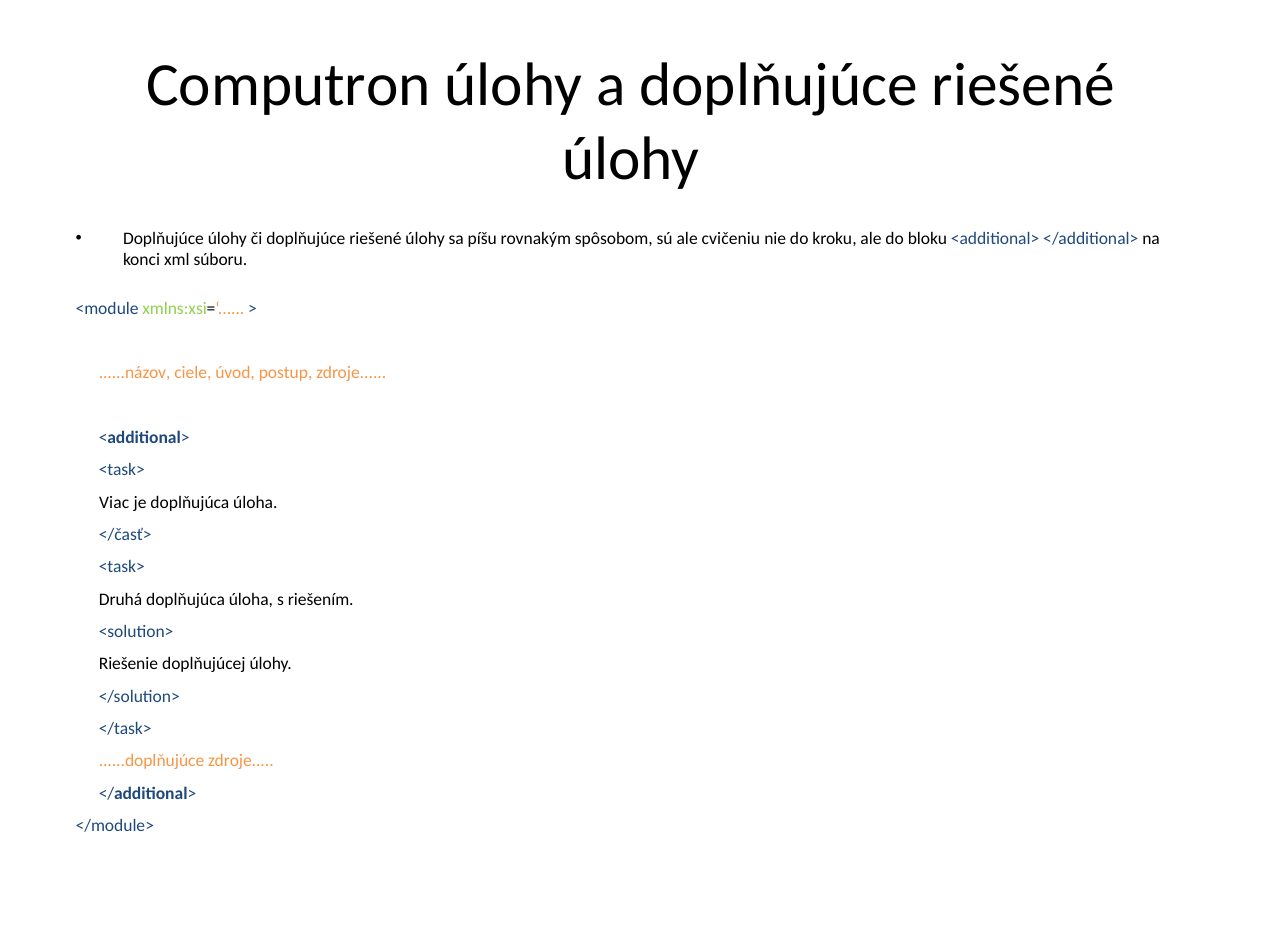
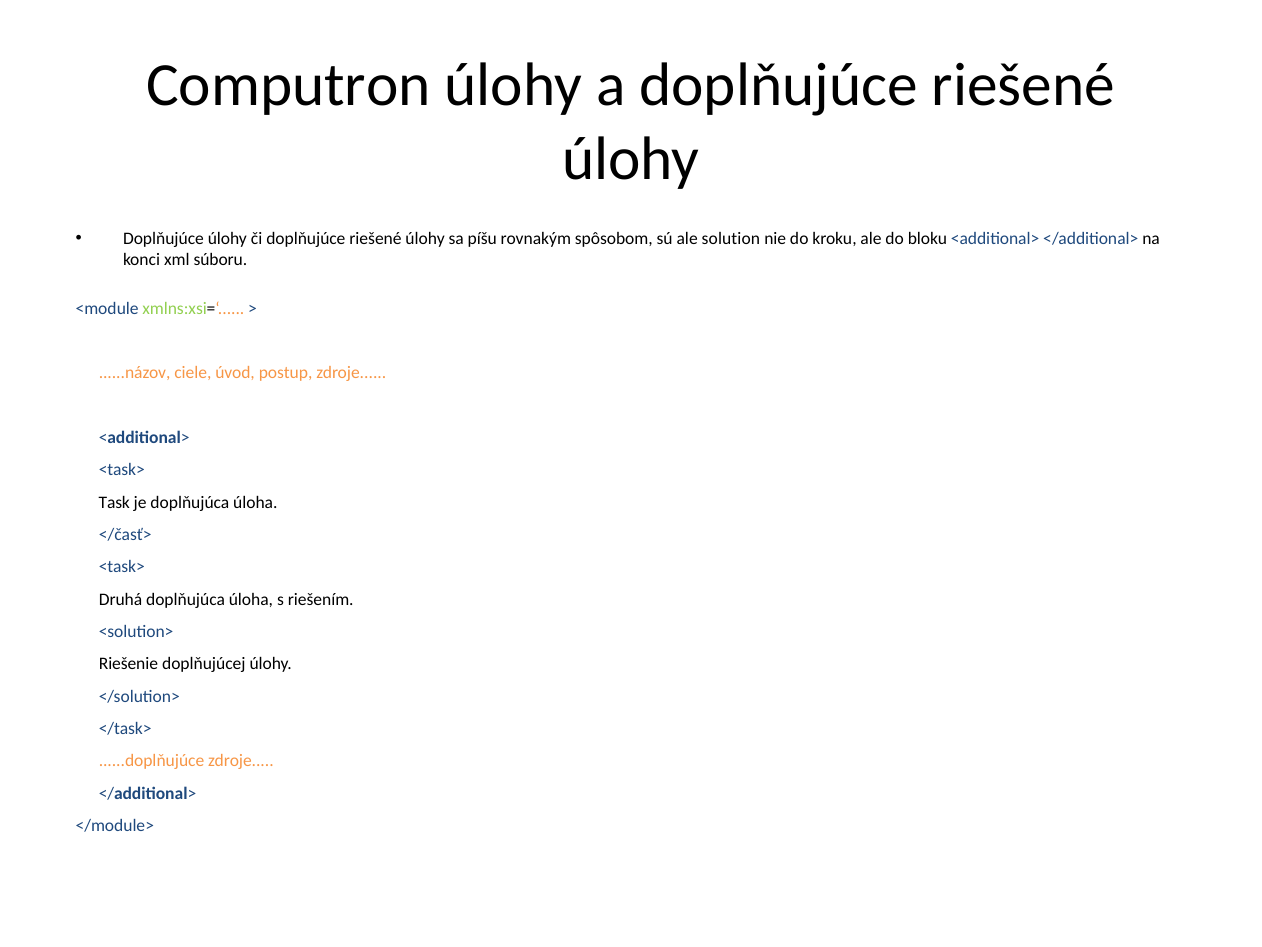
cvičeniu: cvičeniu -> solution (731, 239)
Viac: Viac -> Task (114, 502)
